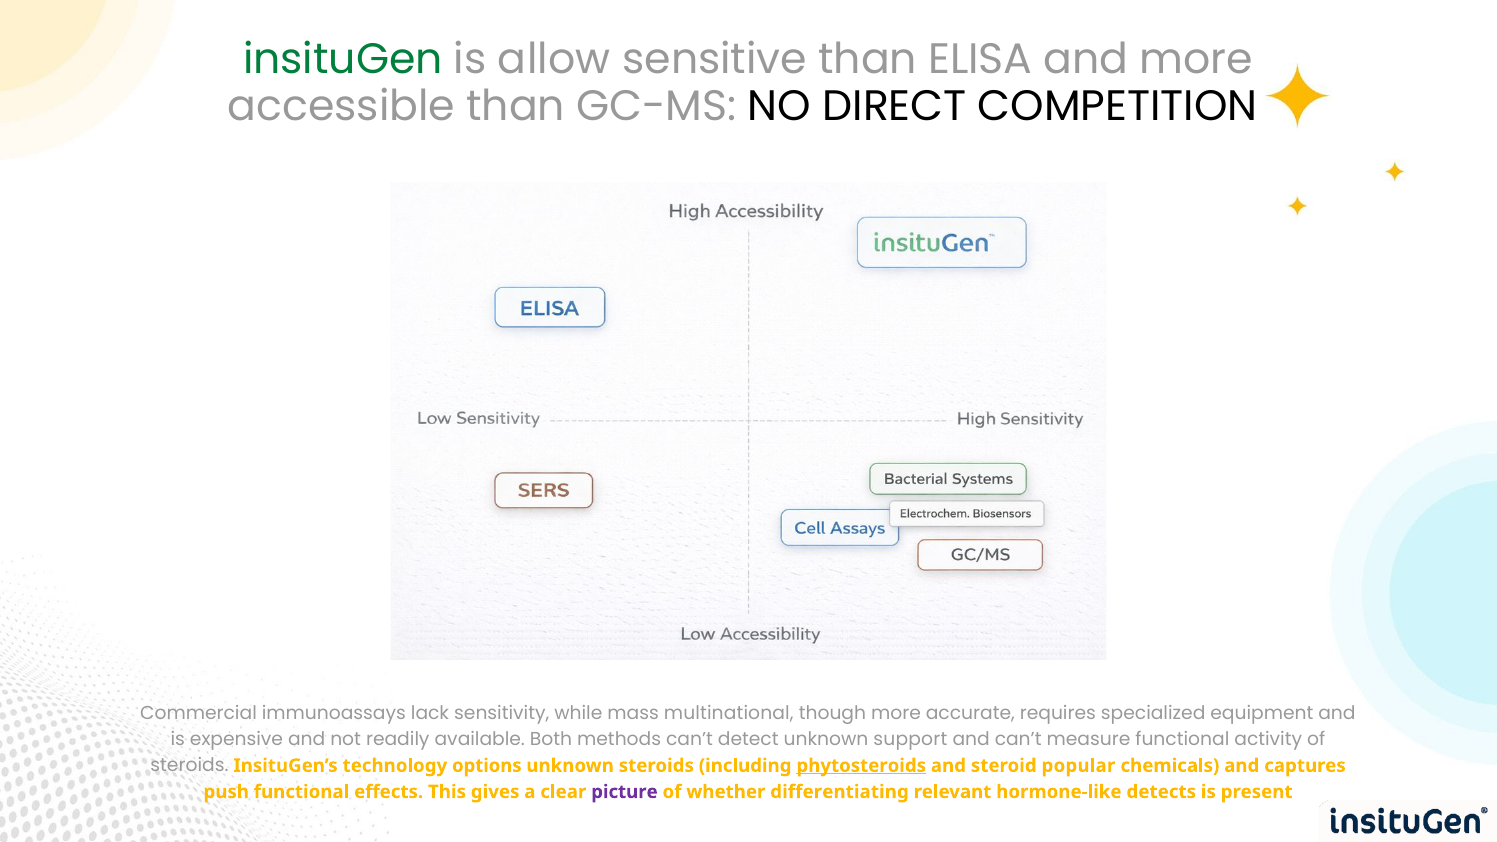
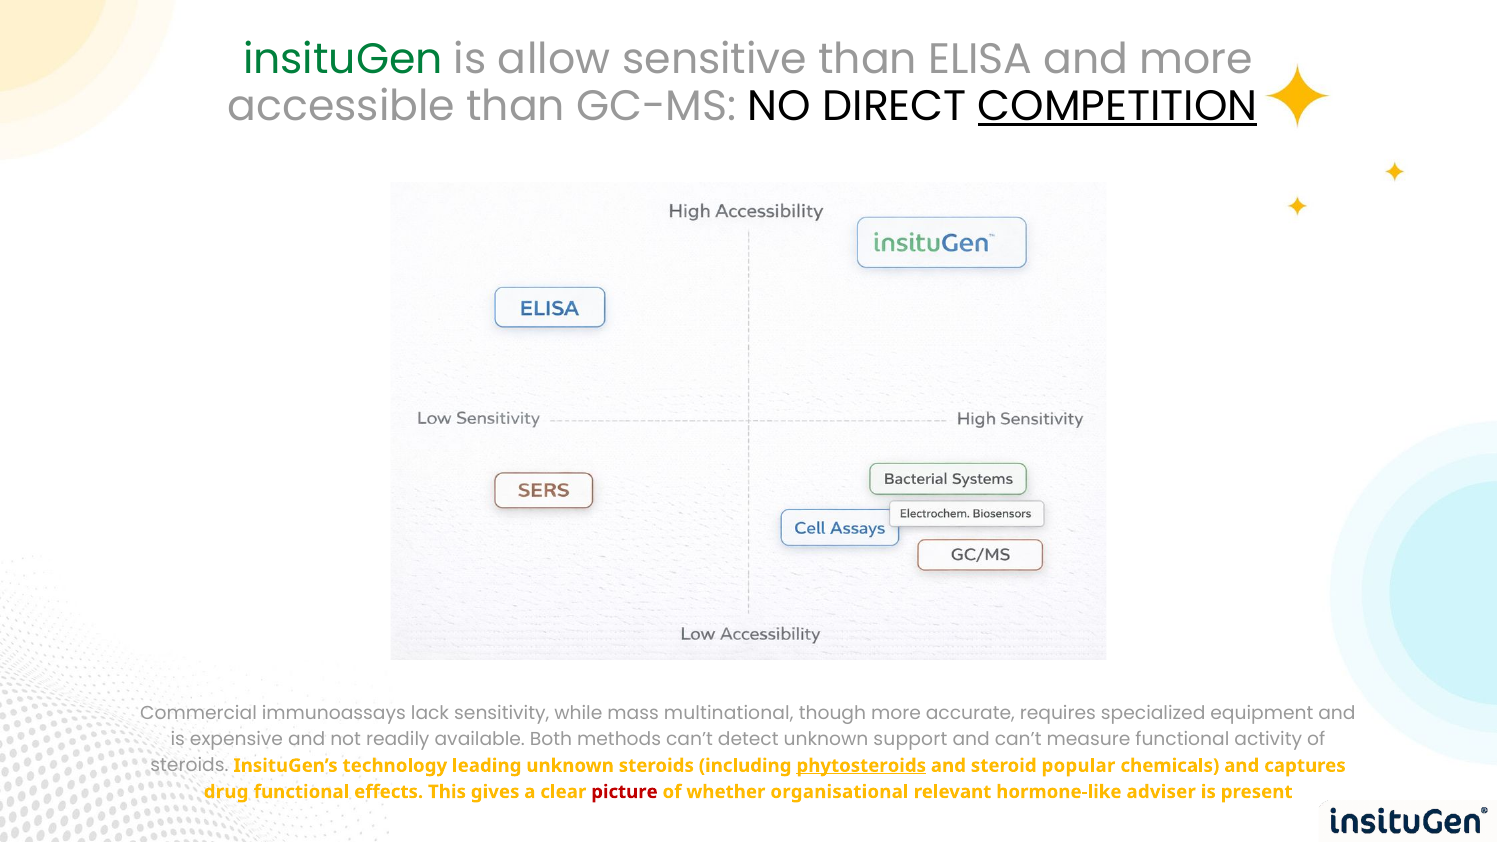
COMPETITION underline: none -> present (1118, 106)
options: options -> leading (487, 766)
push: push -> drug (226, 792)
picture colour: purple -> red (624, 792)
differentiating: differentiating -> organisational (839, 792)
detects: detects -> adviser (1161, 792)
